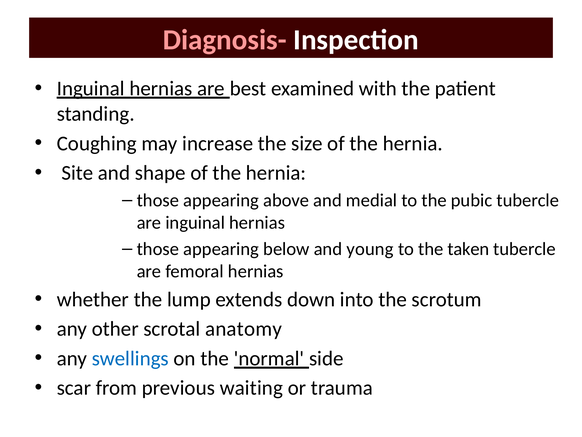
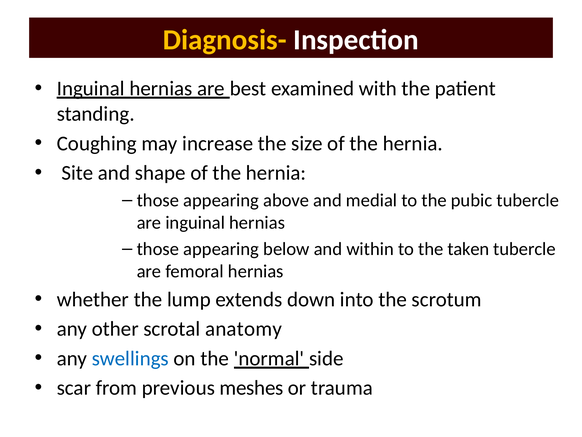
Diagnosis- colour: pink -> yellow (225, 40)
young: young -> within (370, 249)
waiting: waiting -> meshes (252, 388)
